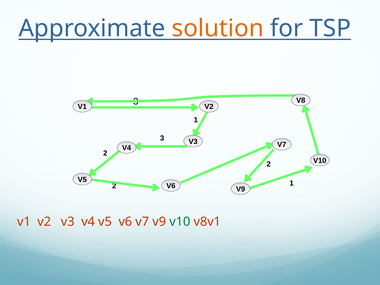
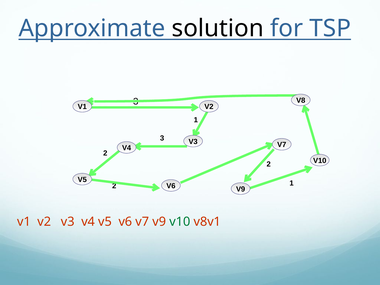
solution colour: orange -> black (218, 28)
